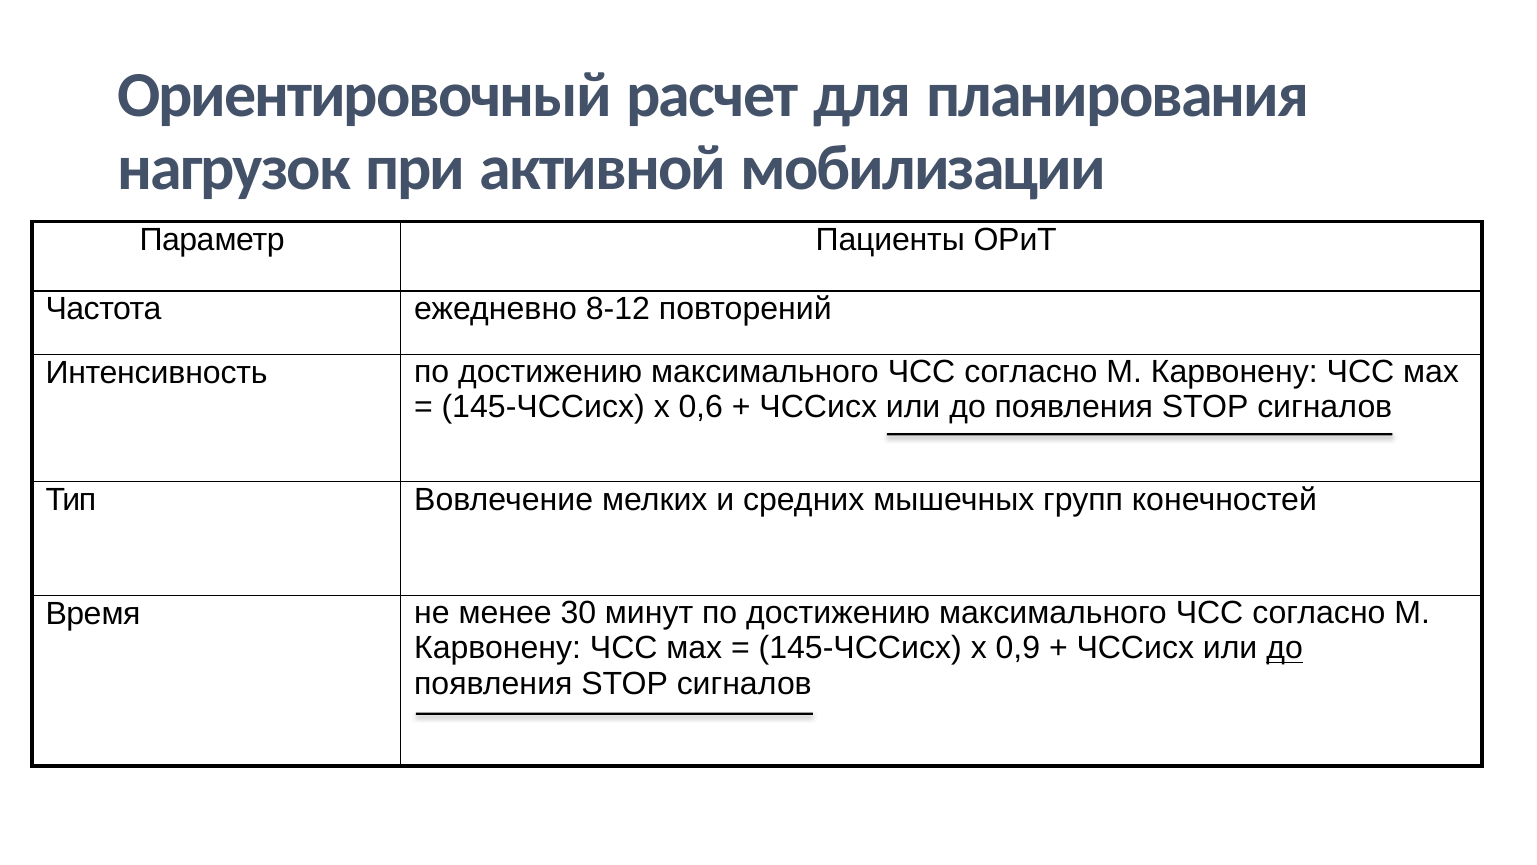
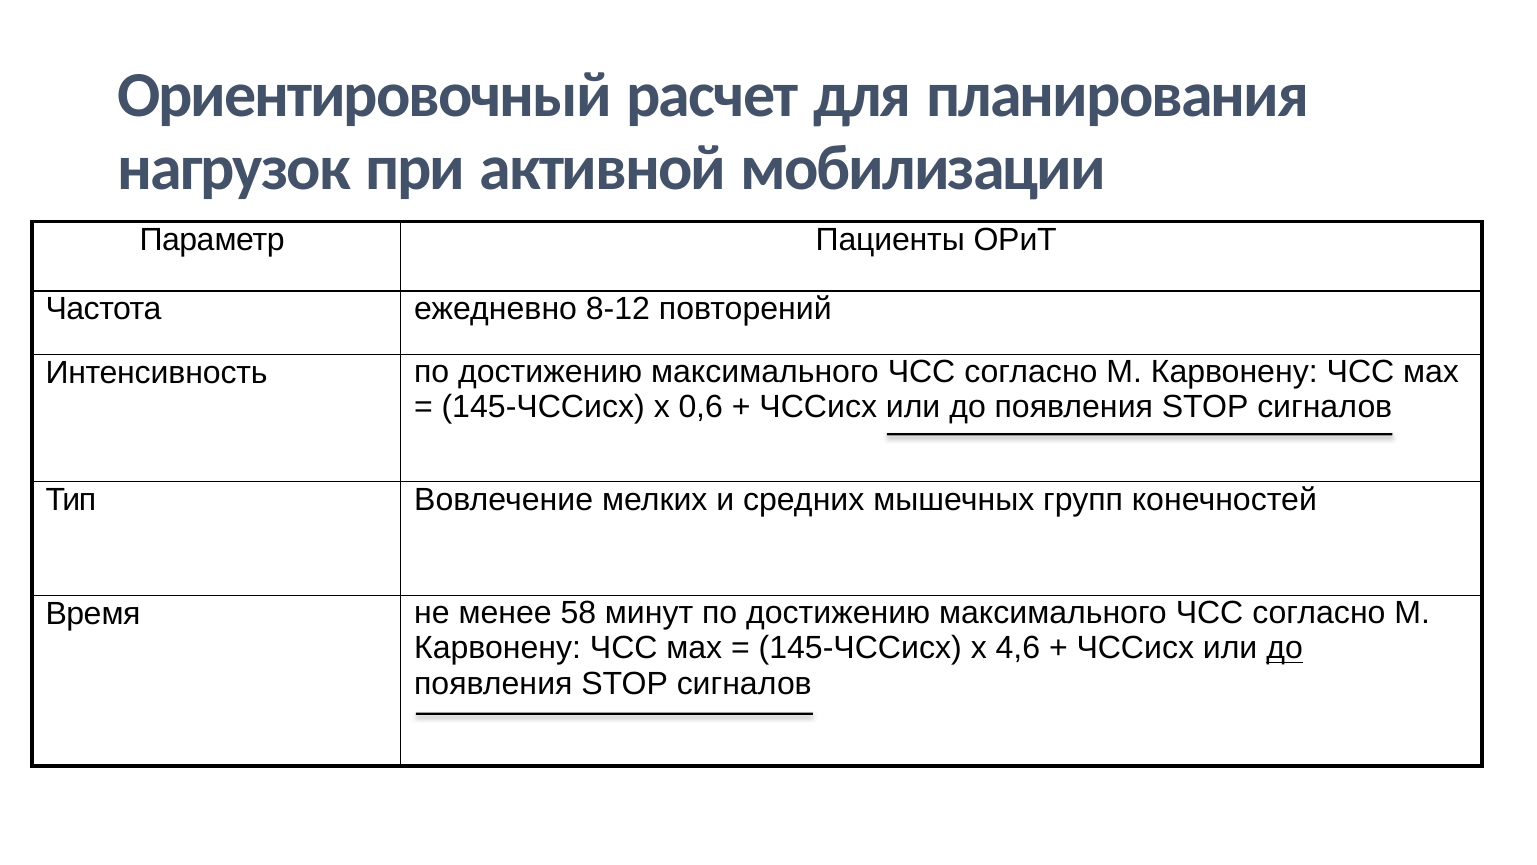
30: 30 -> 58 (578, 613)
0,9: 0,9 -> 4,6 (1018, 648)
